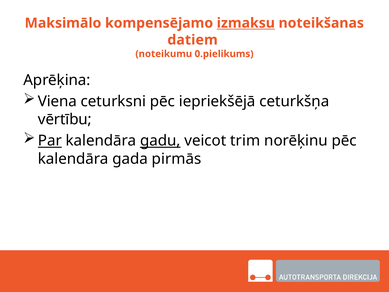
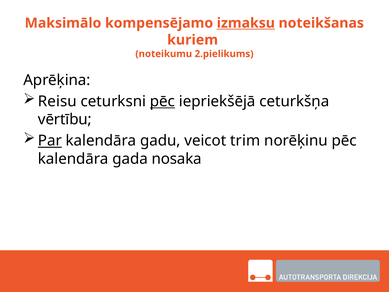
datiem: datiem -> kuriem (193, 40)
0.pielikums: 0.pielikums -> 2.pielikums (224, 54)
Viena: Viena -> Reisu (57, 101)
pēc underline: none -> present (162, 101)
gadu underline: present -> none (160, 141)
pirmās: pirmās -> nosaka (177, 159)
